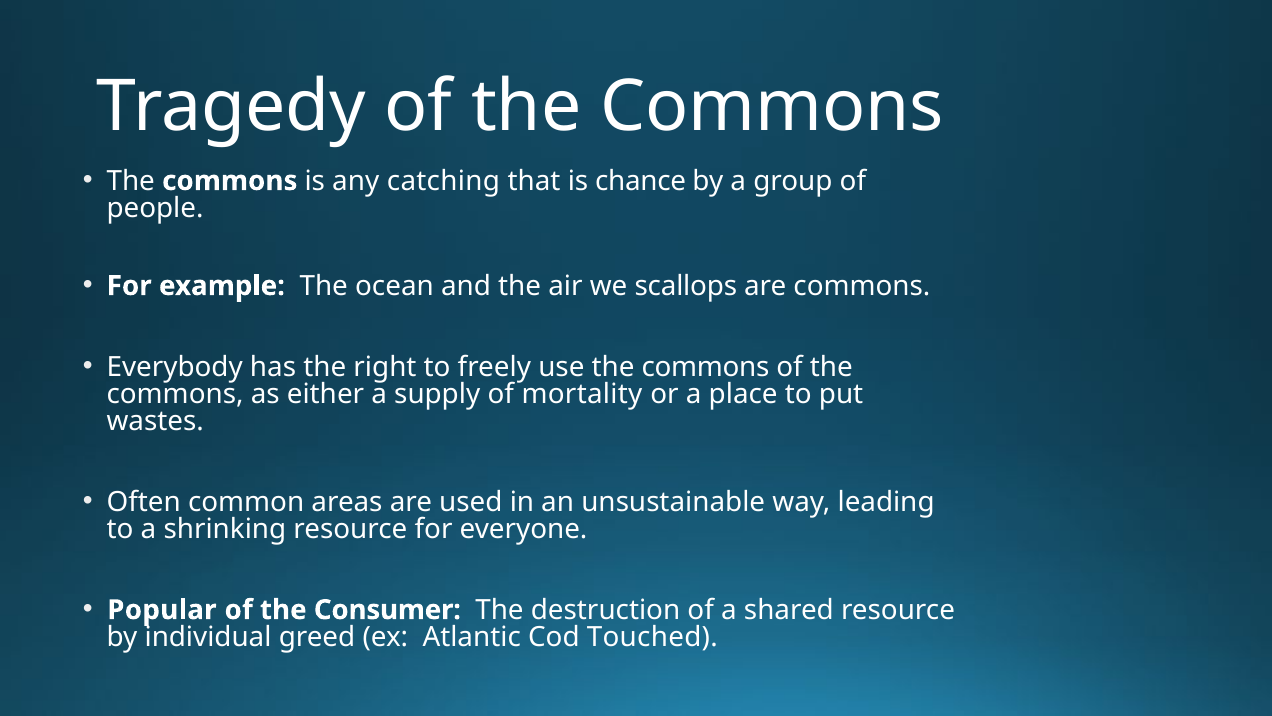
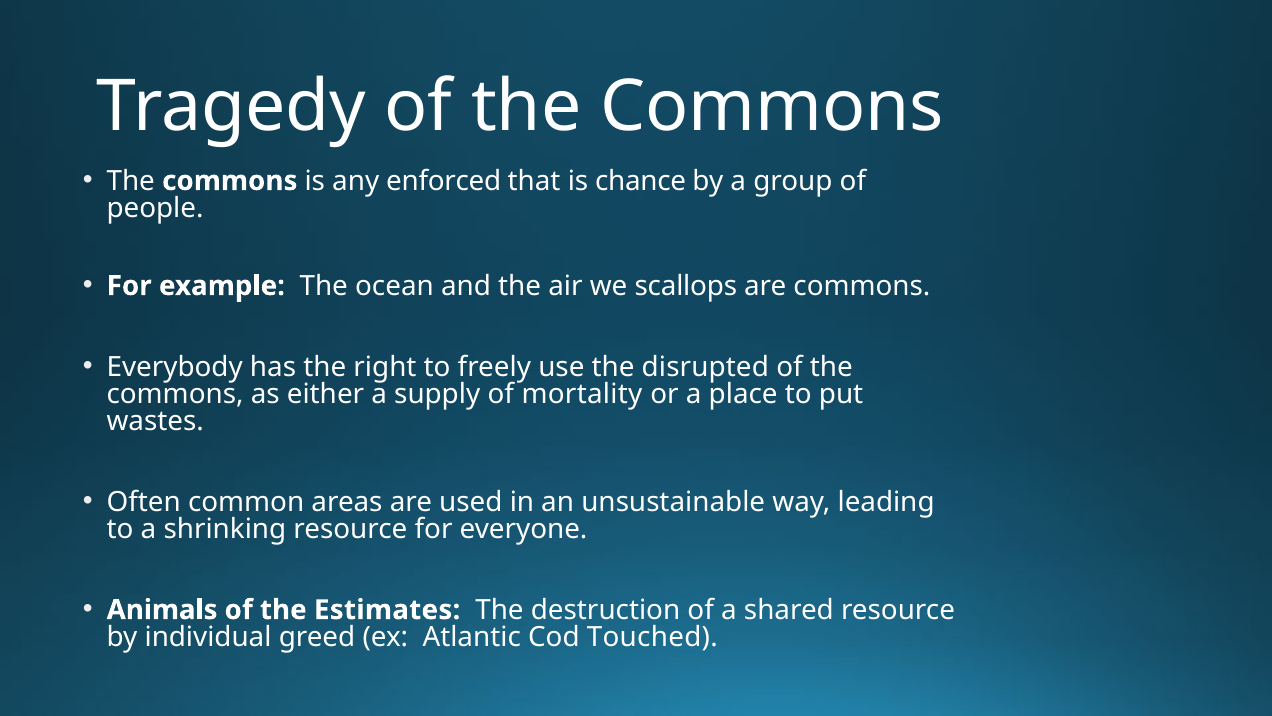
catching: catching -> enforced (444, 181)
use the commons: commons -> disrupted (705, 367)
Popular: Popular -> Animals (162, 610)
Consumer: Consumer -> Estimates (387, 610)
